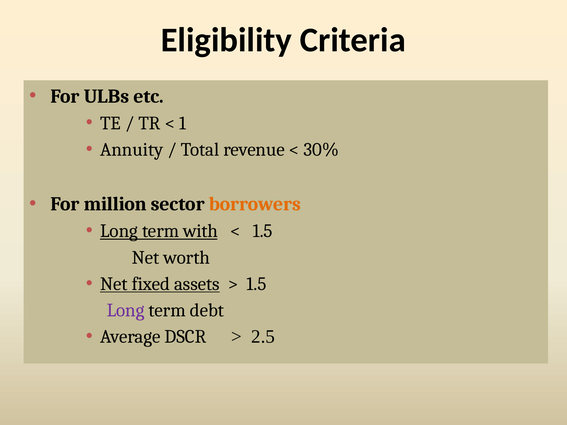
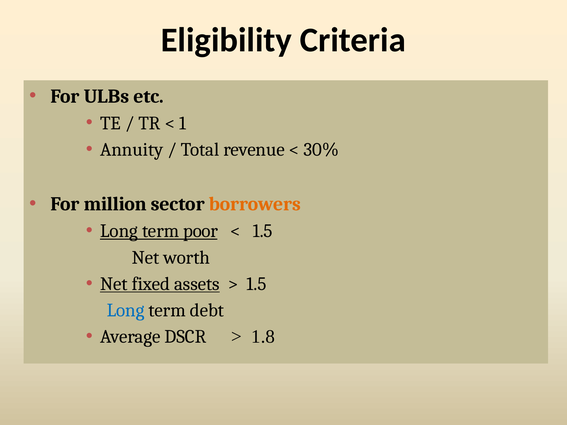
with: with -> poor (200, 231)
Long colour: purple -> blue (126, 310)
2.5: 2.5 -> 1.8 (263, 337)
